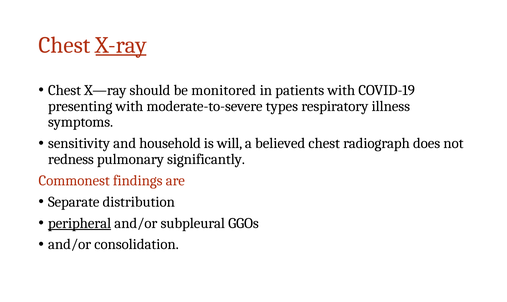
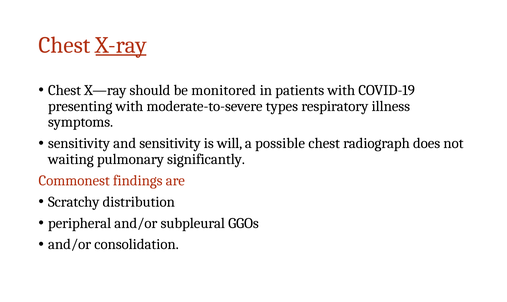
and household: household -> sensitivity (170, 143)
believed: believed -> possible (280, 143)
redness: redness -> waiting (71, 159)
Separate: Separate -> Scratchy (74, 202)
peripheral underline: present -> none (80, 223)
